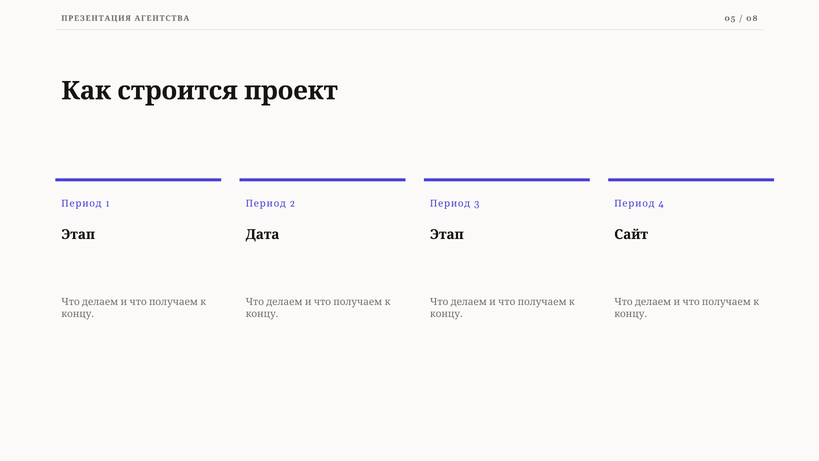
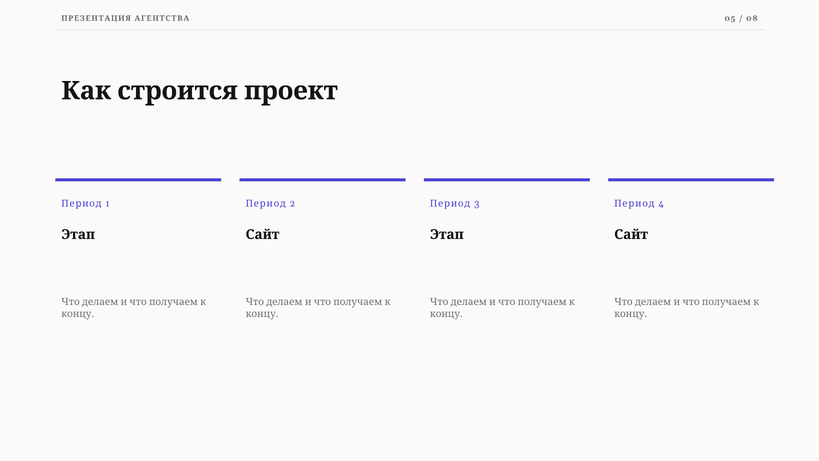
Дата: Дата -> Сайт (263, 234)
